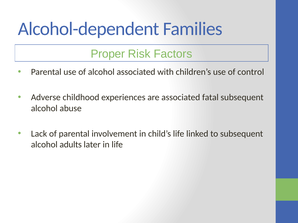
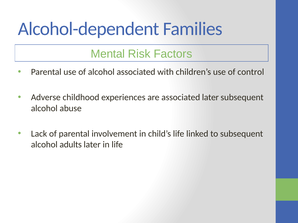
Proper: Proper -> Mental (108, 54)
associated fatal: fatal -> later (210, 98)
